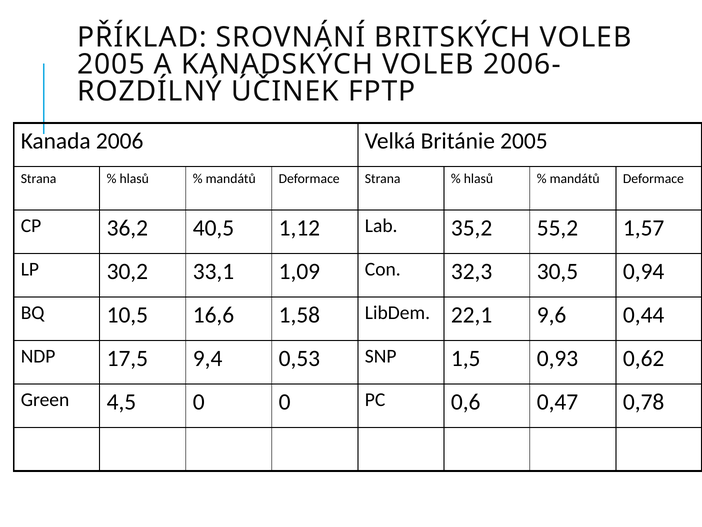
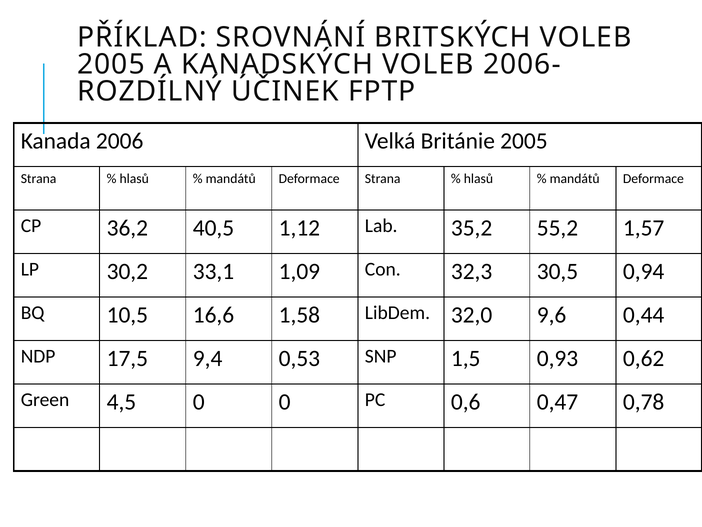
22,1: 22,1 -> 32,0 (472, 315)
